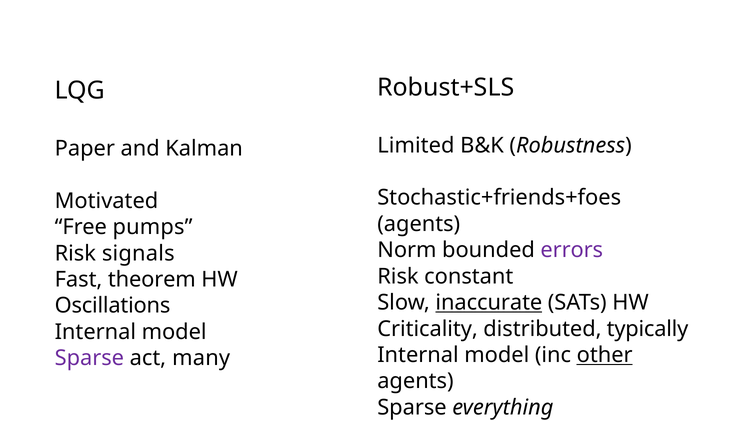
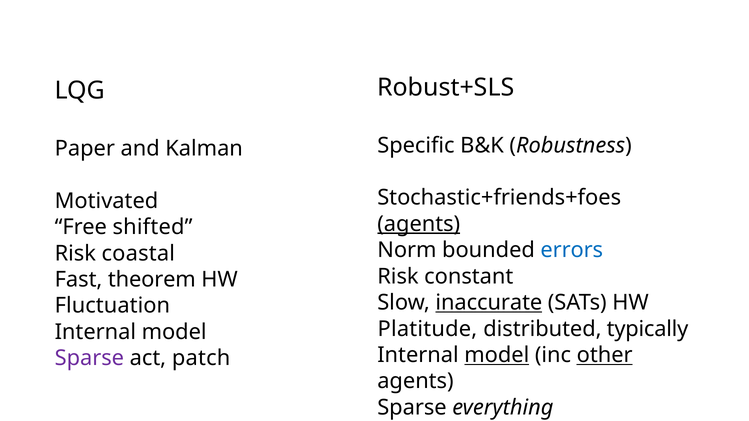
Limited: Limited -> Specific (416, 145)
agents underline: none -> present (419, 224)
pumps: pumps -> shifted (153, 227)
errors colour: purple -> blue (572, 250)
signals: signals -> coastal (138, 253)
Oscillations: Oscillations -> Fluctuation (112, 306)
Criticality: Criticality -> Platitude (427, 329)
model underline: none -> present (497, 355)
many: many -> patch (201, 358)
